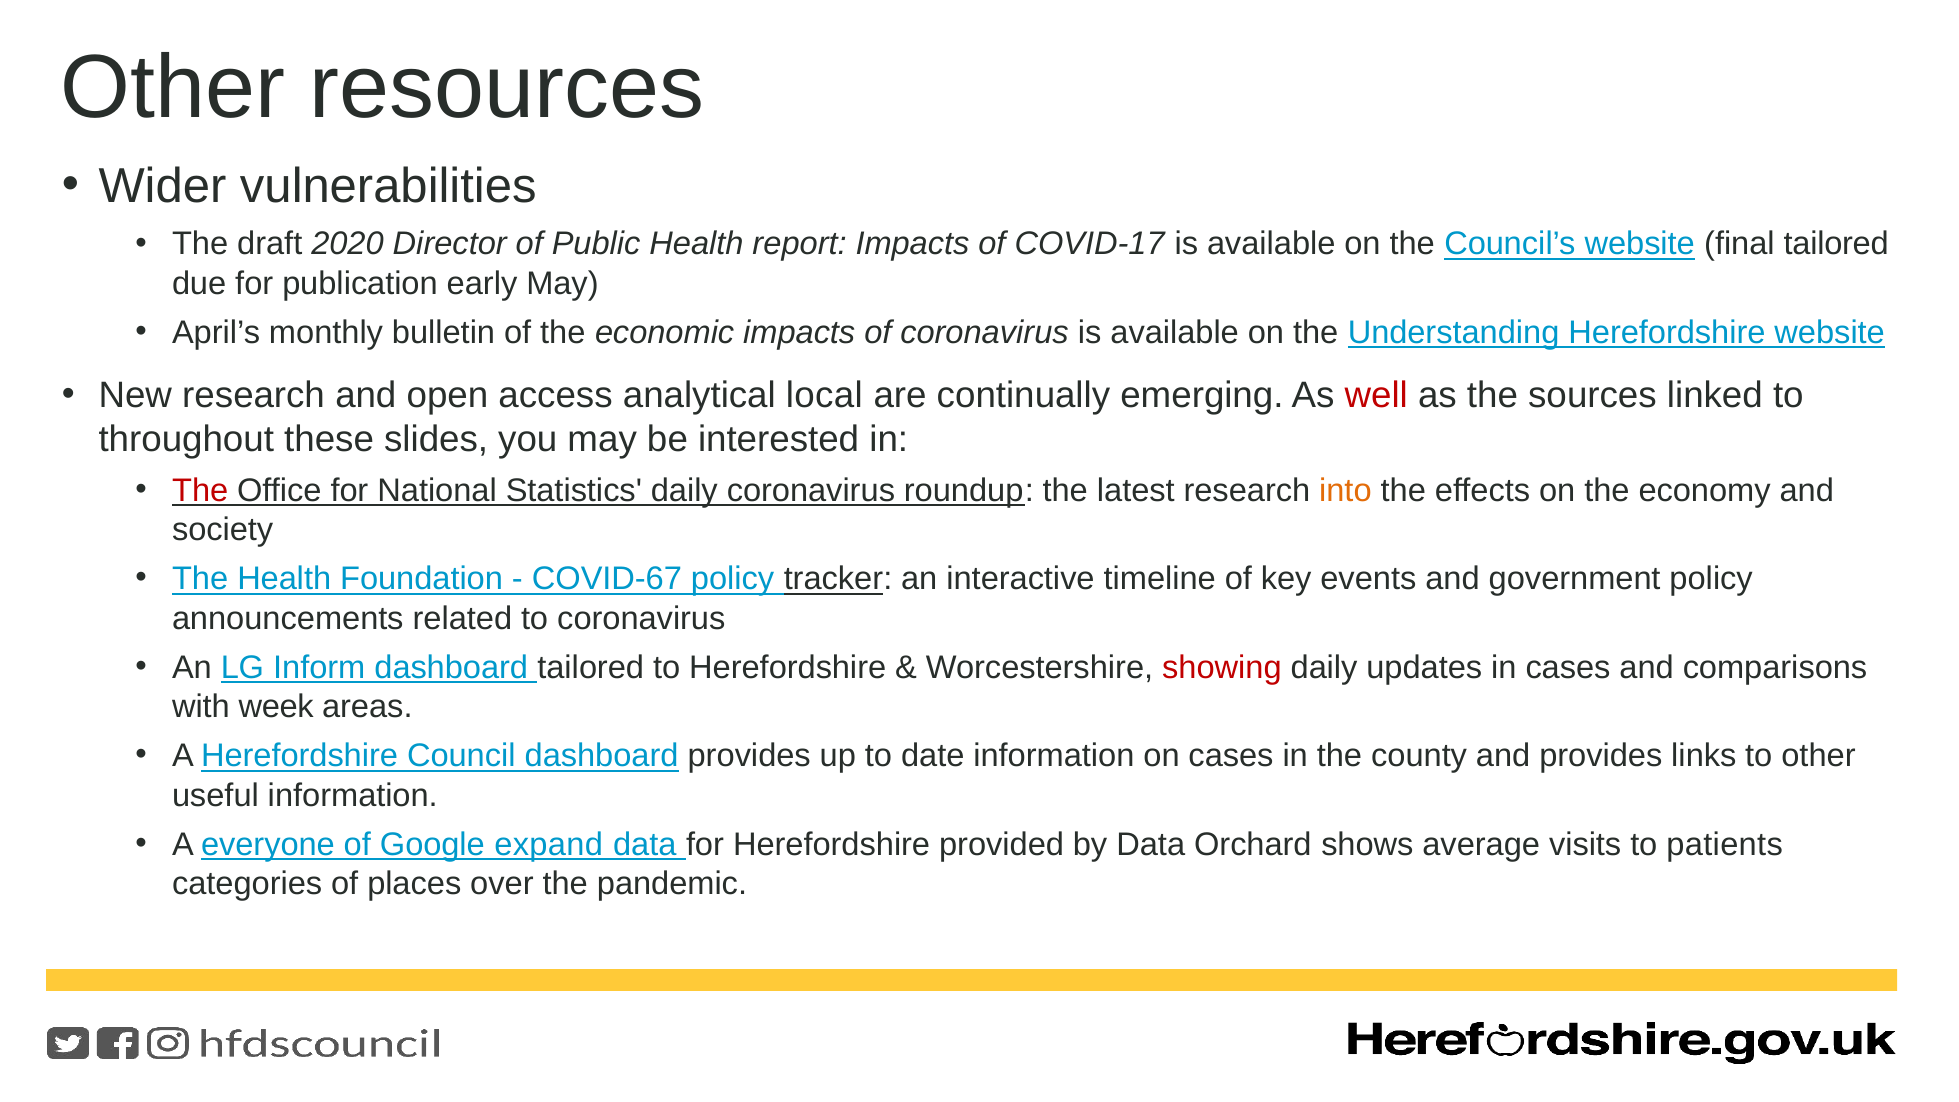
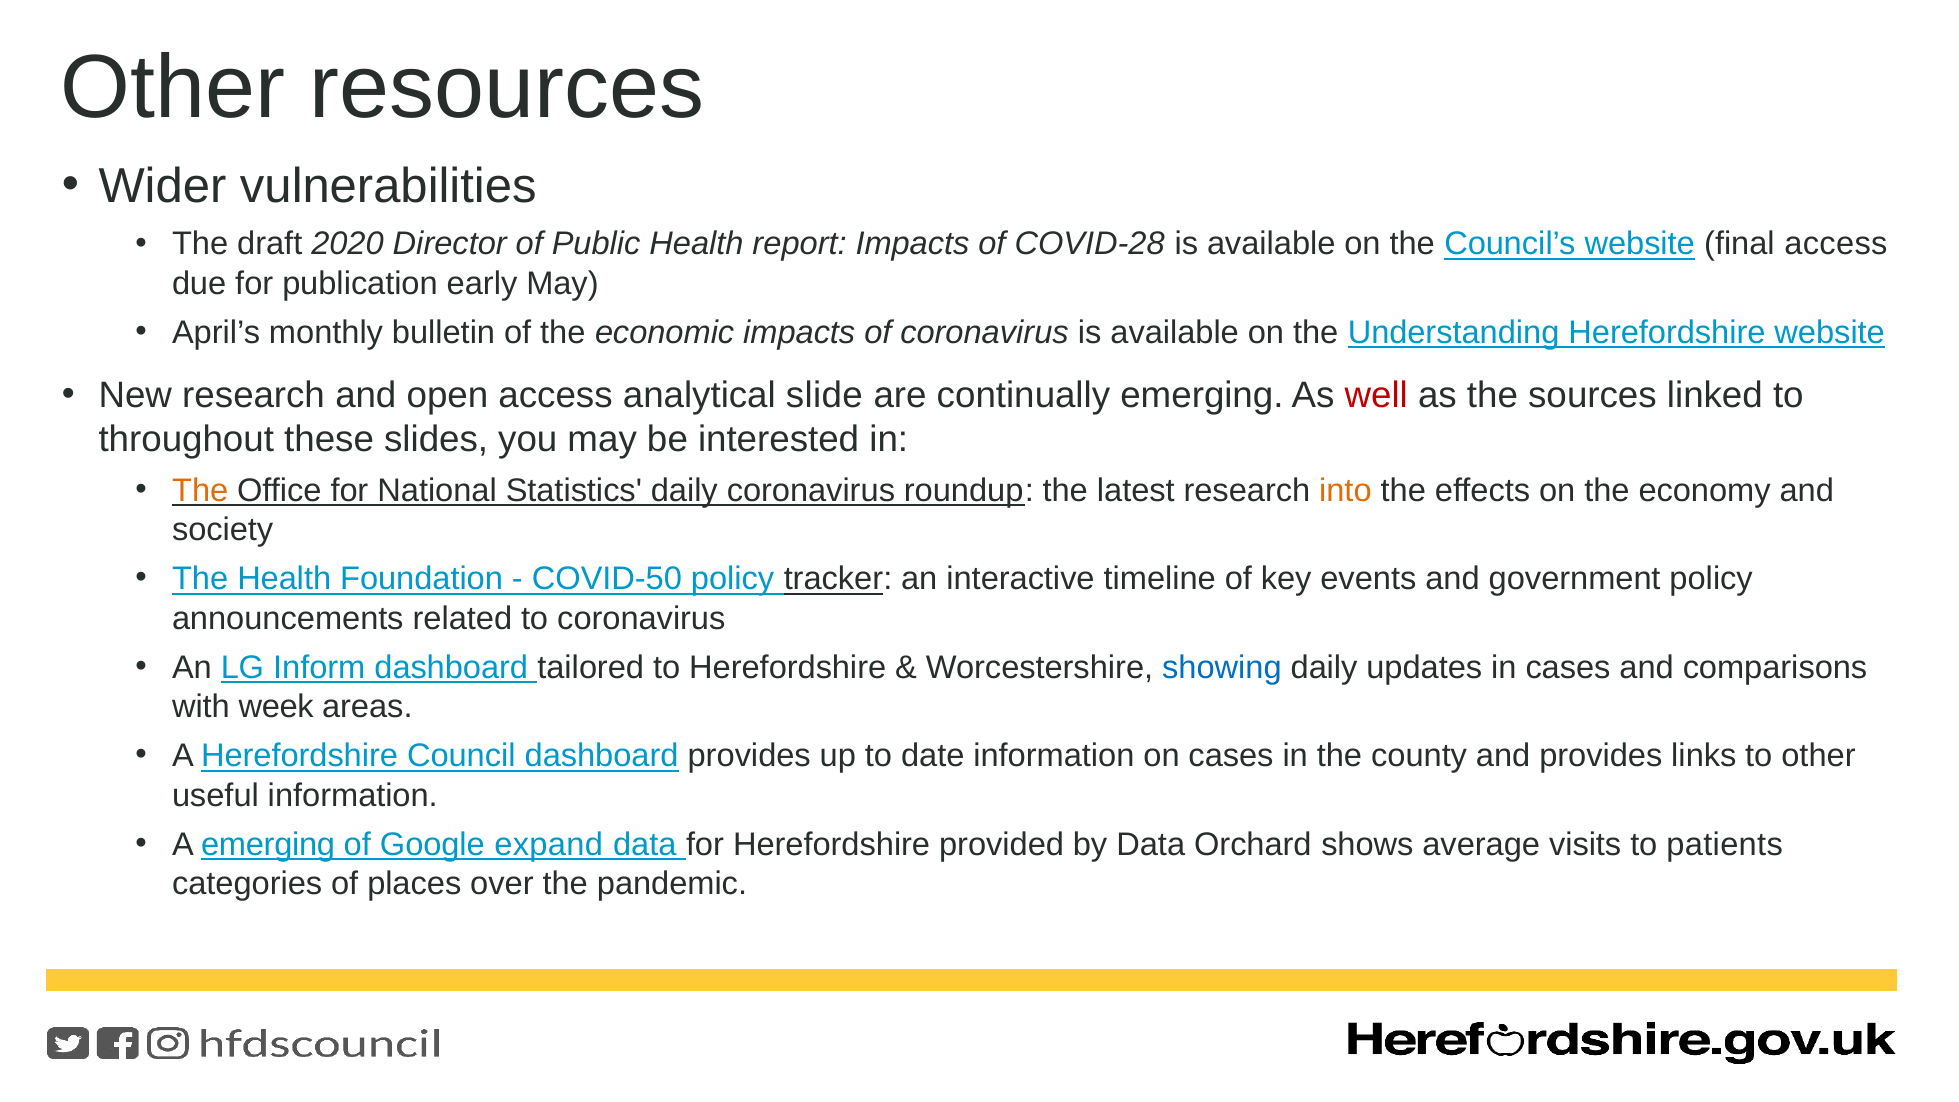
COVID-17: COVID-17 -> COVID-28 (1090, 244)
final tailored: tailored -> access (1836, 244)
local: local -> slide (824, 395)
The colour: red -> orange (200, 491)
COVID-67: COVID-67 -> COVID-50 (607, 579)
showing colour: red -> blue (1222, 668)
A everyone: everyone -> emerging (268, 845)
